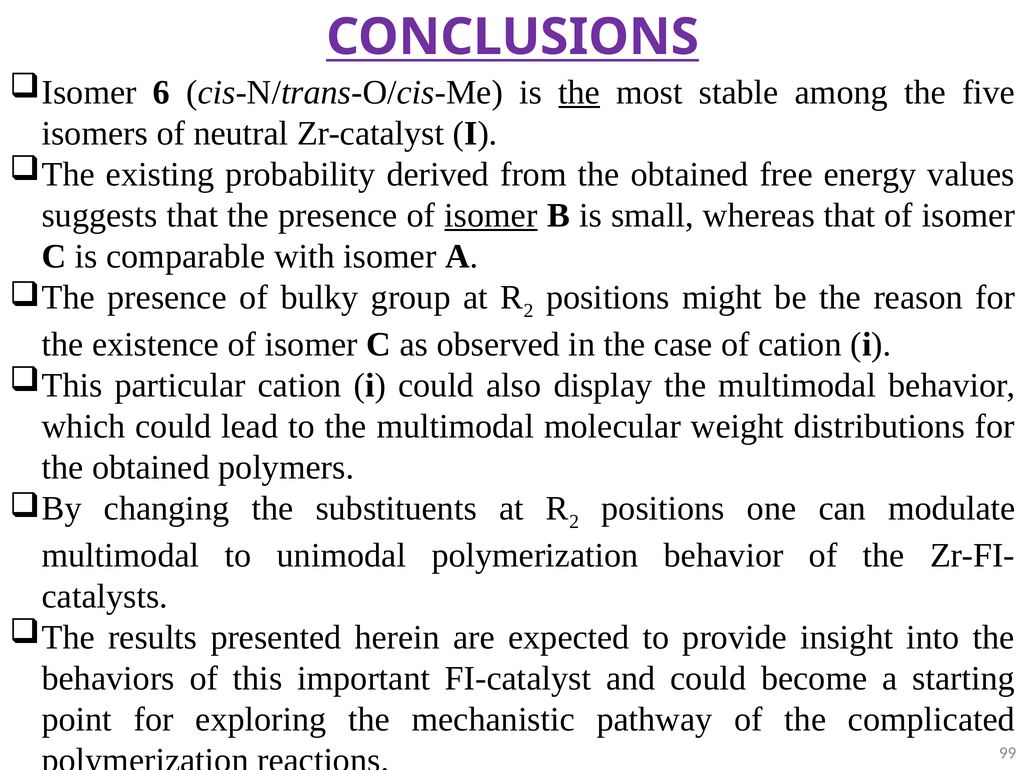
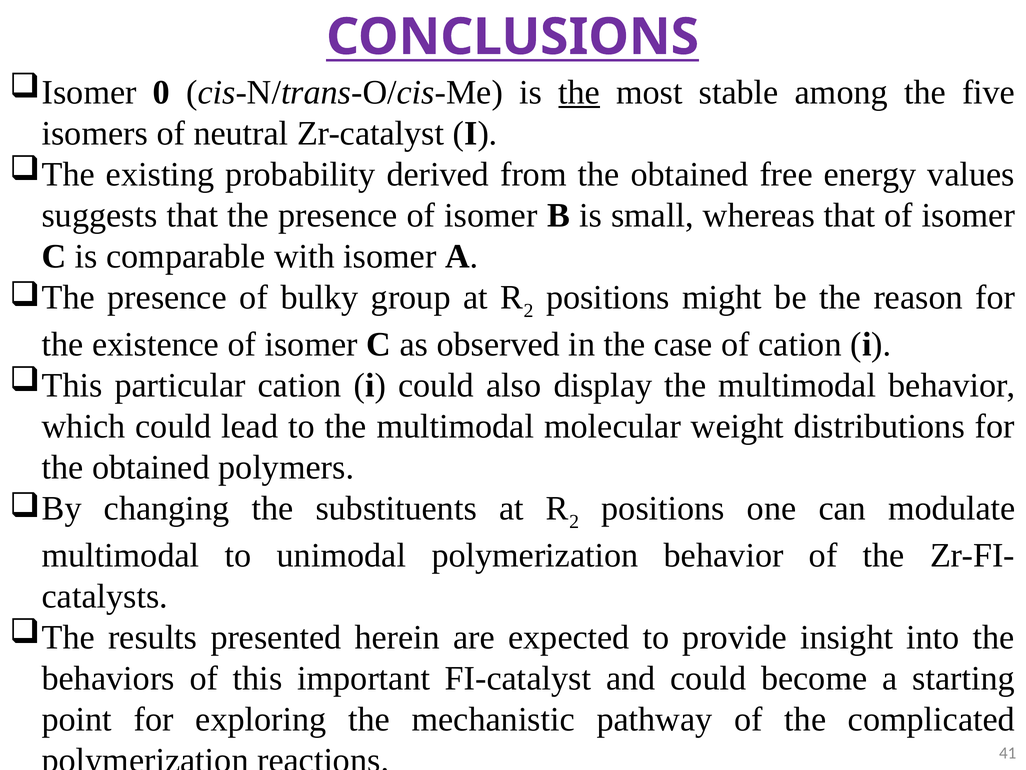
6: 6 -> 0 (161, 92)
isomer underline: present -> none (491, 215)
99: 99 -> 41 (1008, 753)
